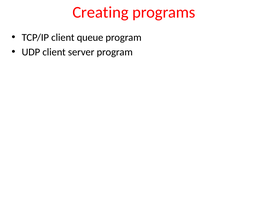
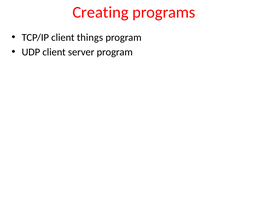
queue: queue -> things (90, 37)
